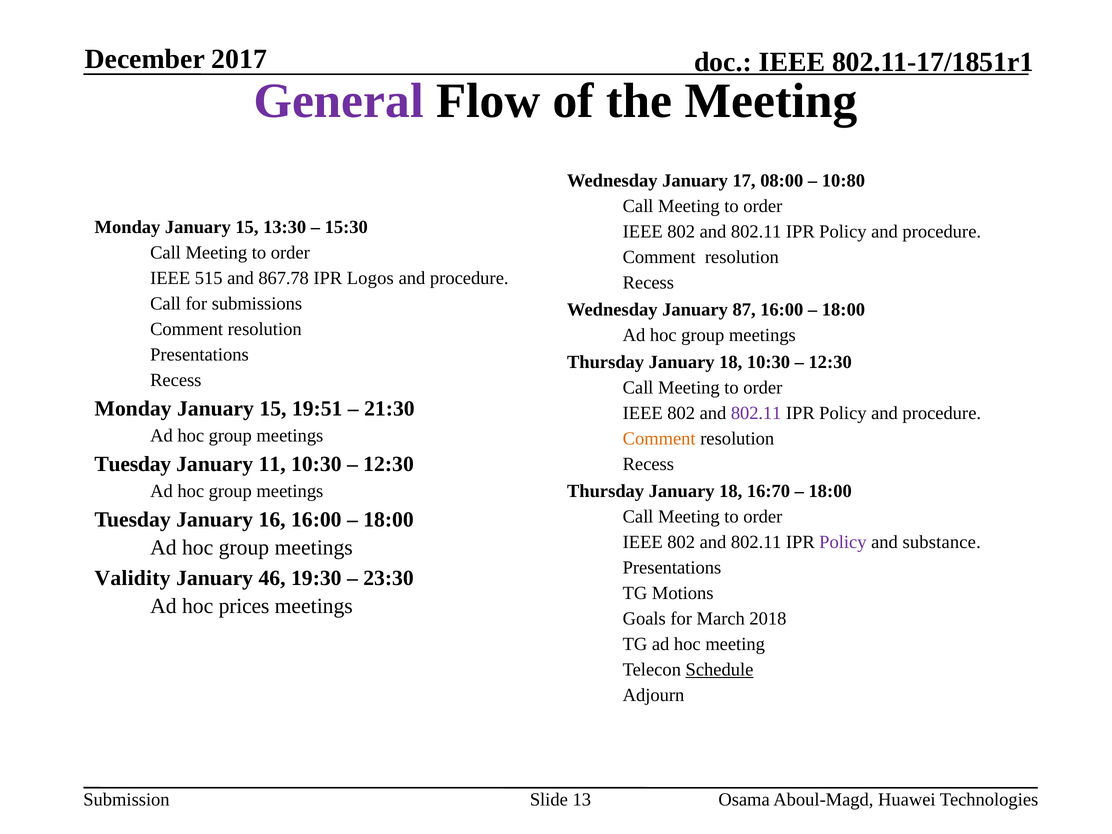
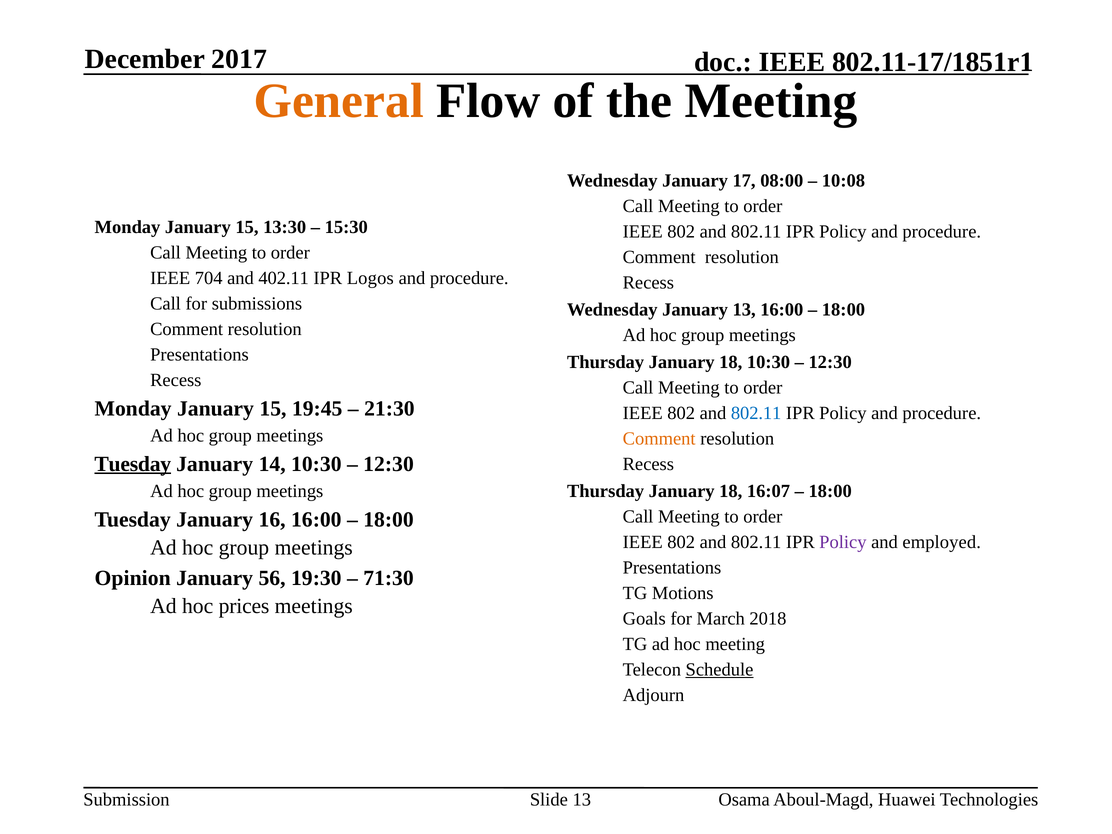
General colour: purple -> orange (339, 101)
10:80: 10:80 -> 10:08 (843, 181)
515: 515 -> 704 (209, 278)
867.78: 867.78 -> 402.11 (284, 278)
January 87: 87 -> 13 (744, 310)
19:51: 19:51 -> 19:45 (317, 408)
802.11 colour: purple -> blue (756, 413)
Tuesday underline: none -> present (133, 464)
11: 11 -> 14 (272, 464)
16:70: 16:70 -> 16:07 (768, 491)
substance: substance -> employed (942, 542)
Validity: Validity -> Opinion (133, 578)
46: 46 -> 56 (272, 578)
23:30: 23:30 -> 71:30 (389, 578)
